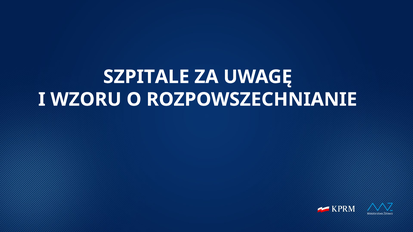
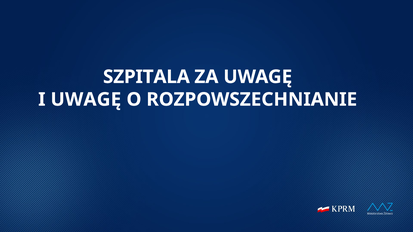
SZPITALE: SZPITALE -> SZPITALA (146, 77)
I WZORU: WZORU -> UWAGĘ (86, 100)
